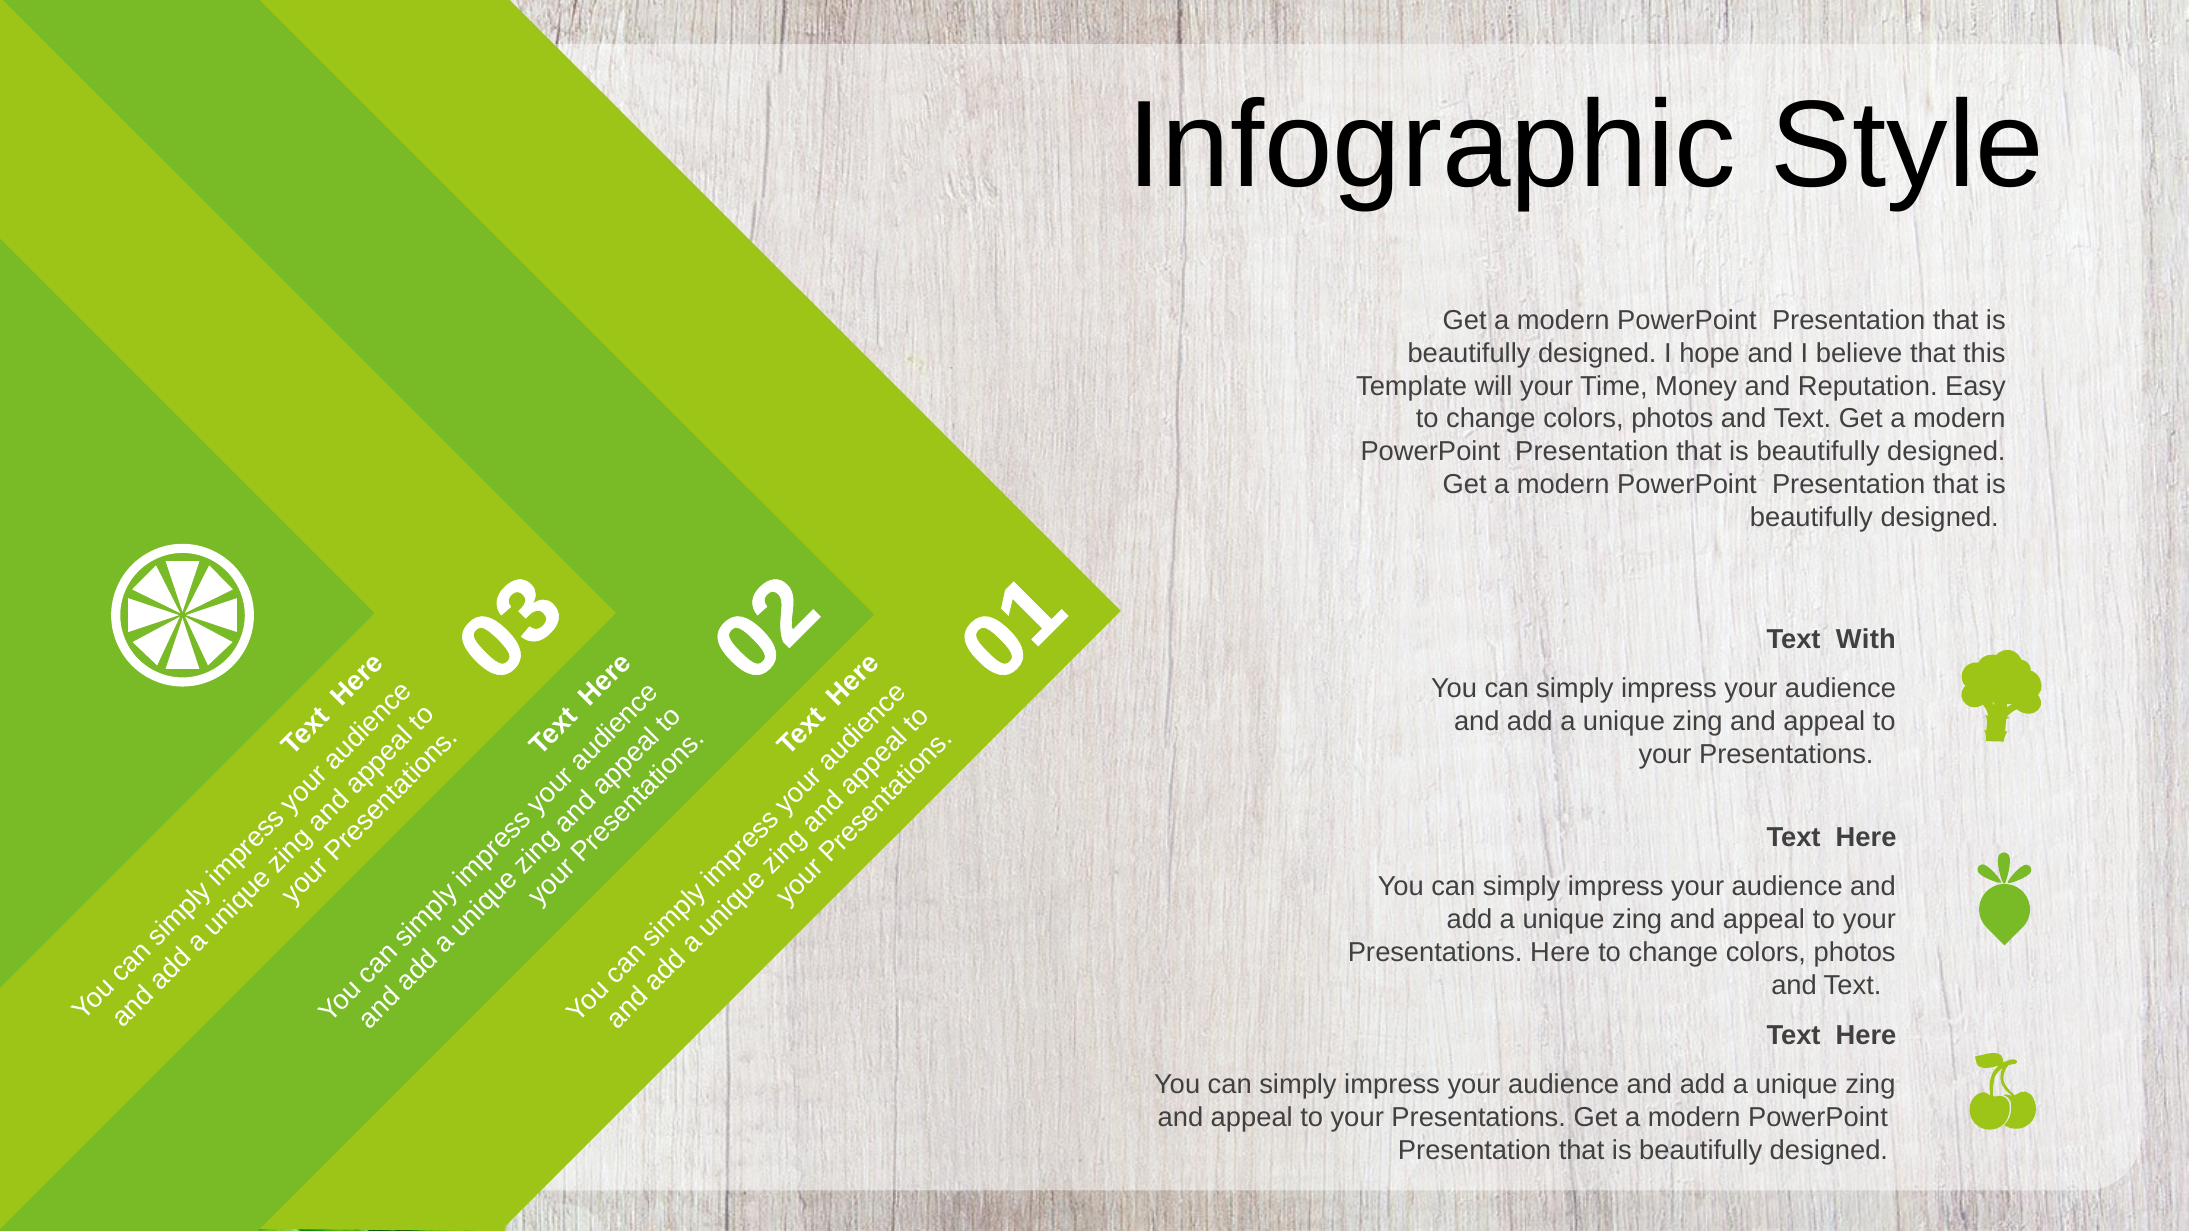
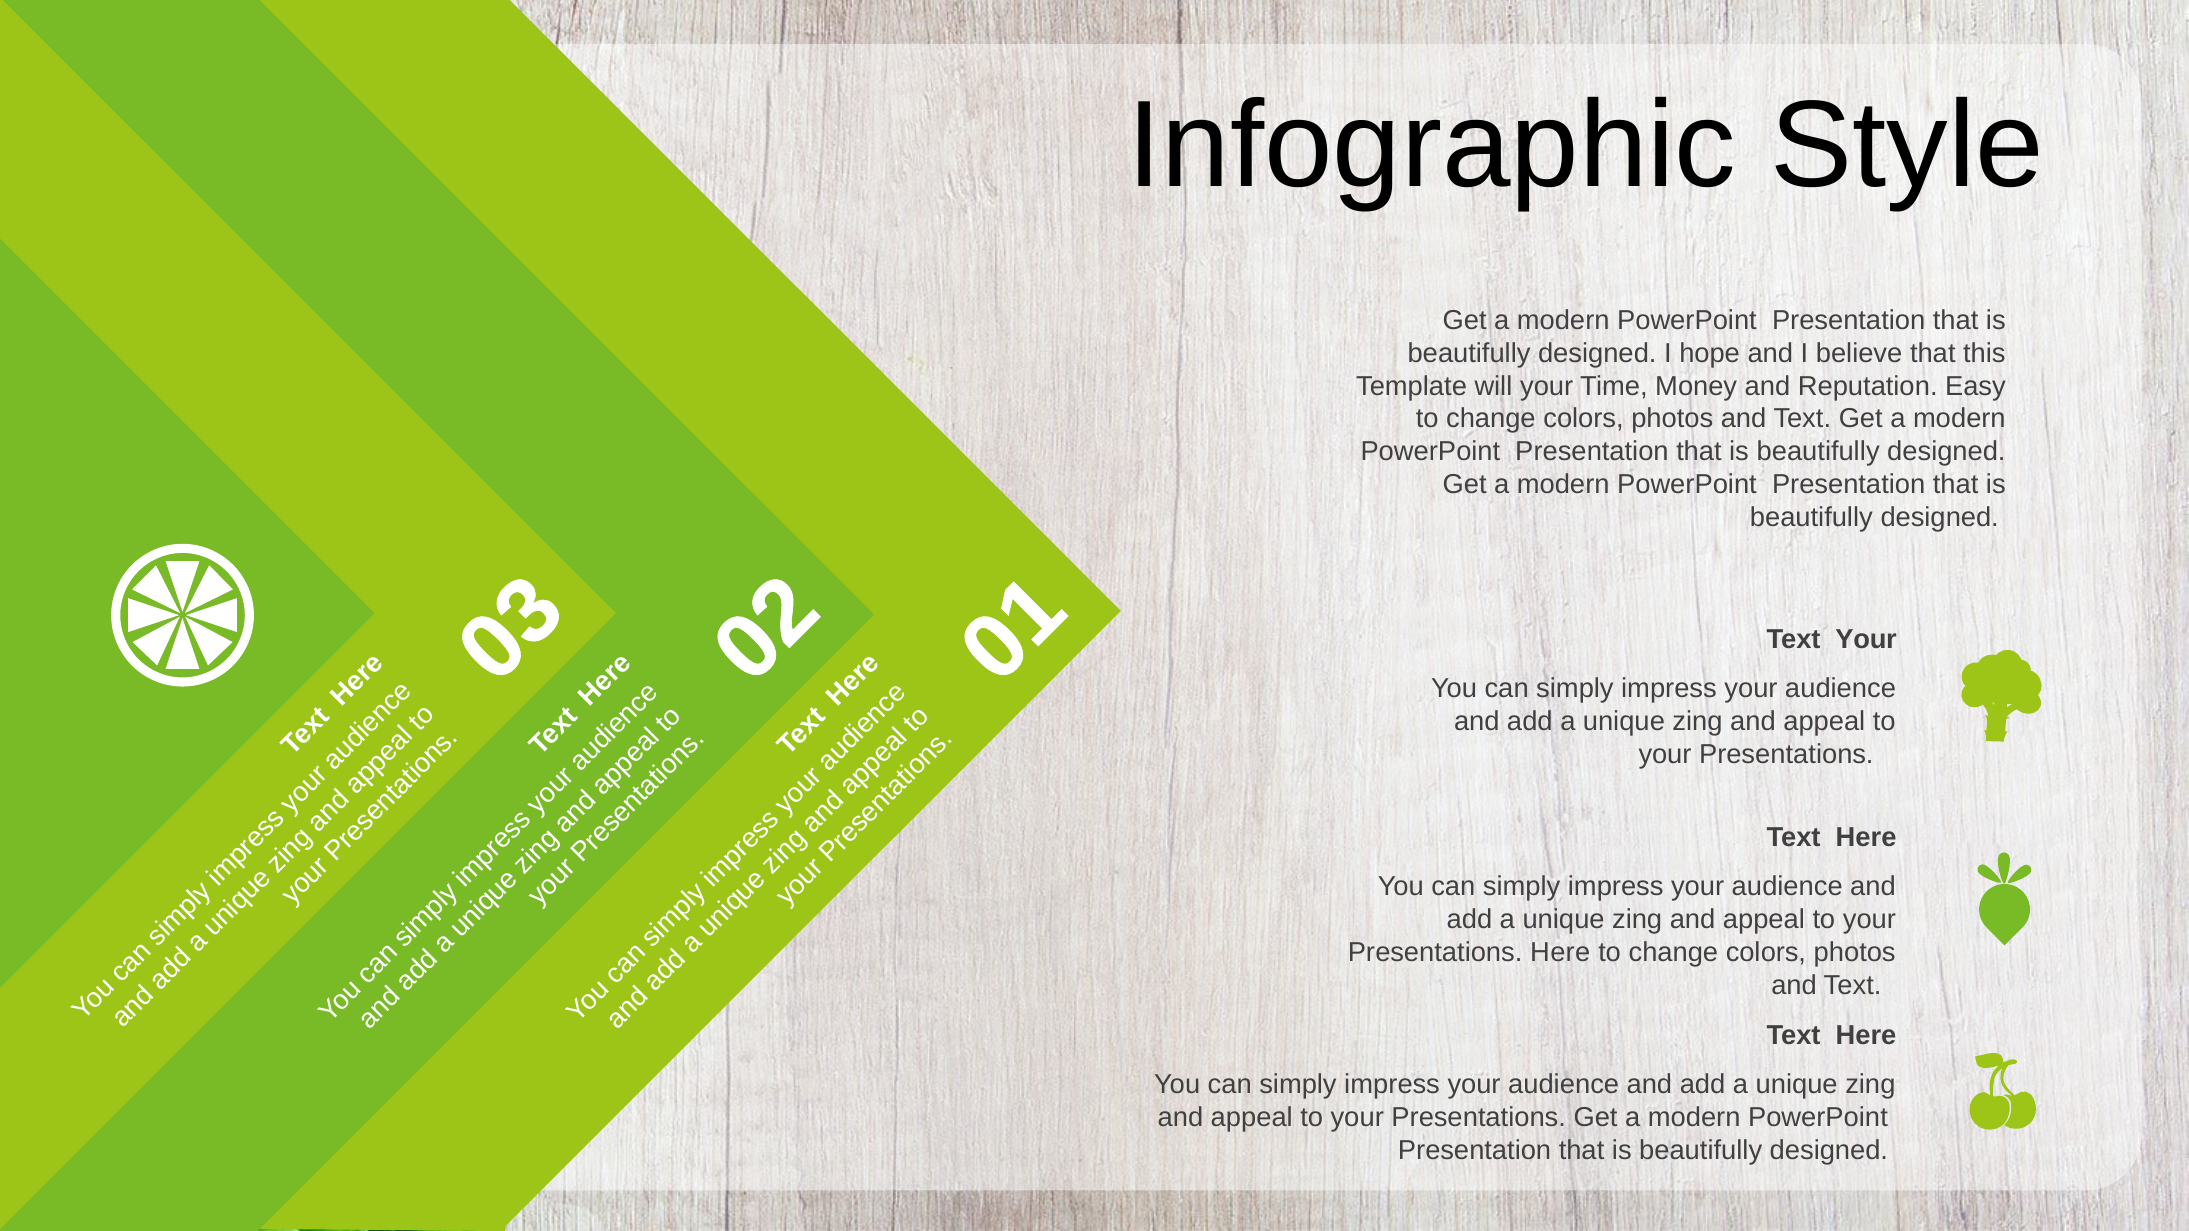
Text With: With -> Your (1866, 639)
